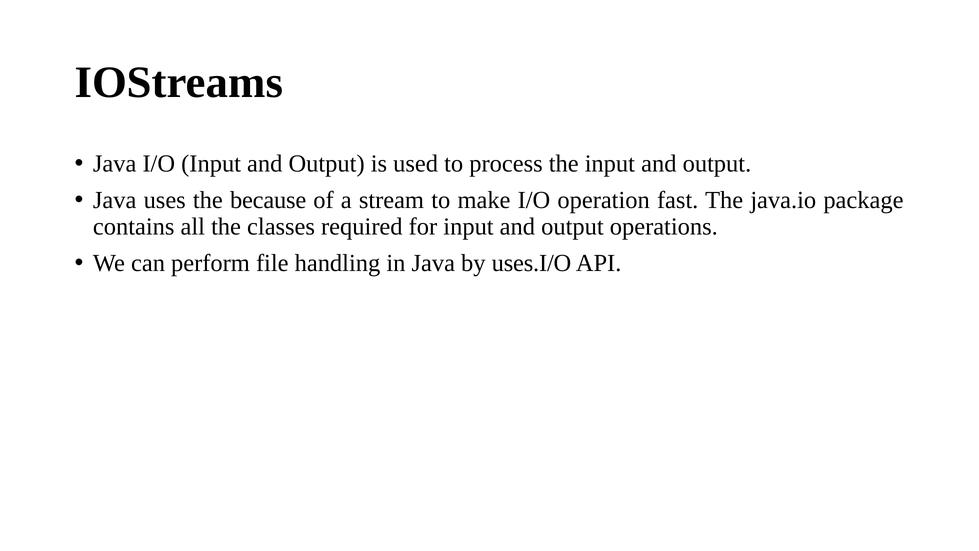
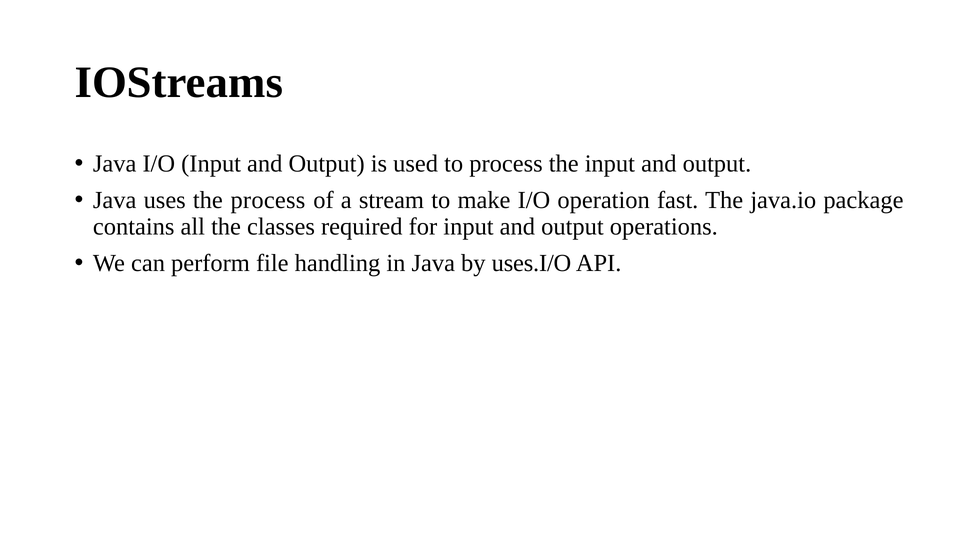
the because: because -> process (268, 200)
